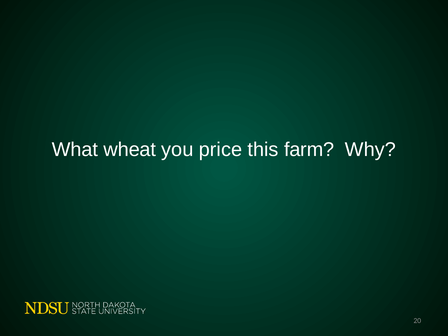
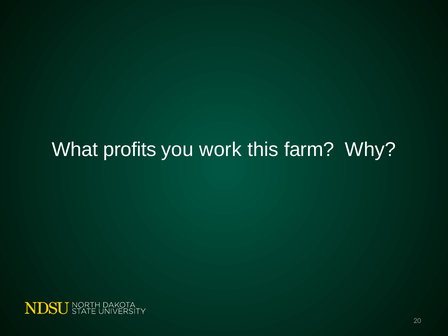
wheat: wheat -> profits (130, 150)
price: price -> work (220, 150)
